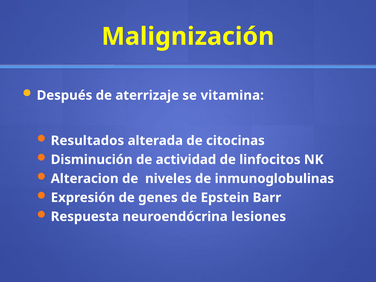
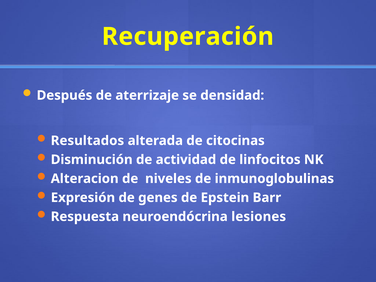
Malignización: Malignización -> Recuperación (188, 37)
vitamina: vitamina -> densidad (232, 95)
